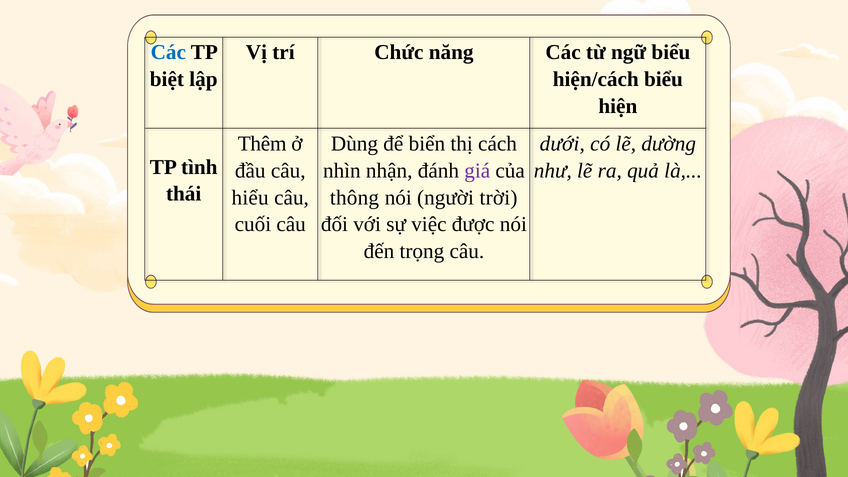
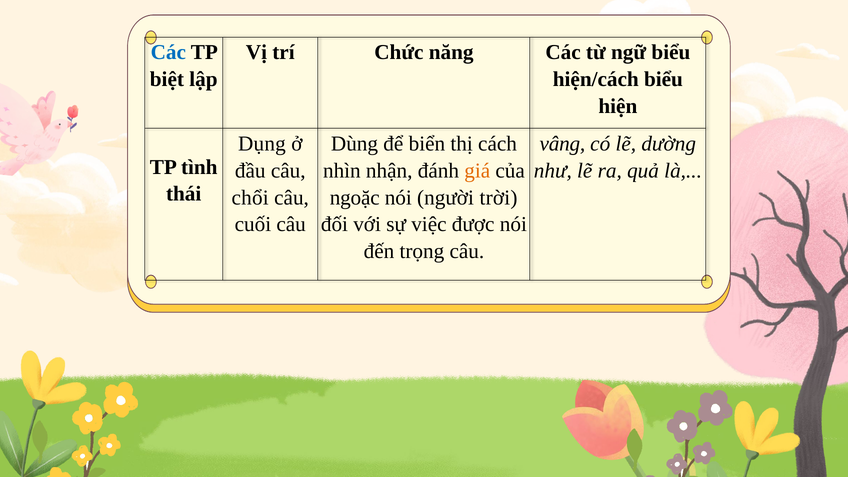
Thêm: Thêm -> Dụng (262, 144)
dưới: dưới -> vâng (562, 144)
giá colour: purple -> orange (477, 171)
hiểu: hiểu -> chổi (250, 198)
thông: thông -> ngoặc (355, 198)
